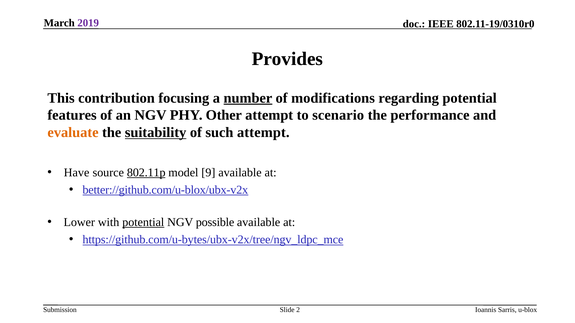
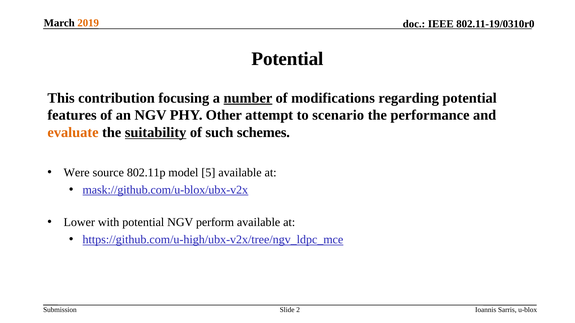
2019 colour: purple -> orange (88, 23)
Provides: Provides -> Potential (287, 59)
such attempt: attempt -> schemes (263, 133)
Have: Have -> Were (77, 173)
802.11p underline: present -> none (146, 173)
9: 9 -> 5 (208, 173)
better://github.com/u-blox/ubx-v2x: better://github.com/u-blox/ubx-v2x -> mask://github.com/u-blox/ubx-v2x (165, 190)
potential underline: present -> none (143, 223)
possible: possible -> perform (215, 223)
https://github.com/u-bytes/ubx-v2x/tree/ngv_ldpc_mce: https://github.com/u-bytes/ubx-v2x/tree/ngv_ldpc_mce -> https://github.com/u-high/ubx-v2x/tree/ngv_ldpc_mce (213, 240)
